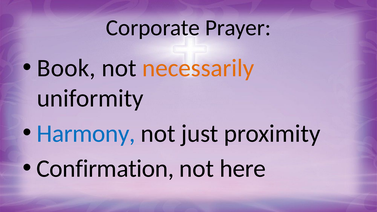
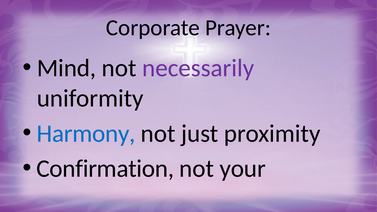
Book: Book -> Mind (66, 68)
necessarily colour: orange -> purple (198, 68)
here: here -> your (243, 169)
